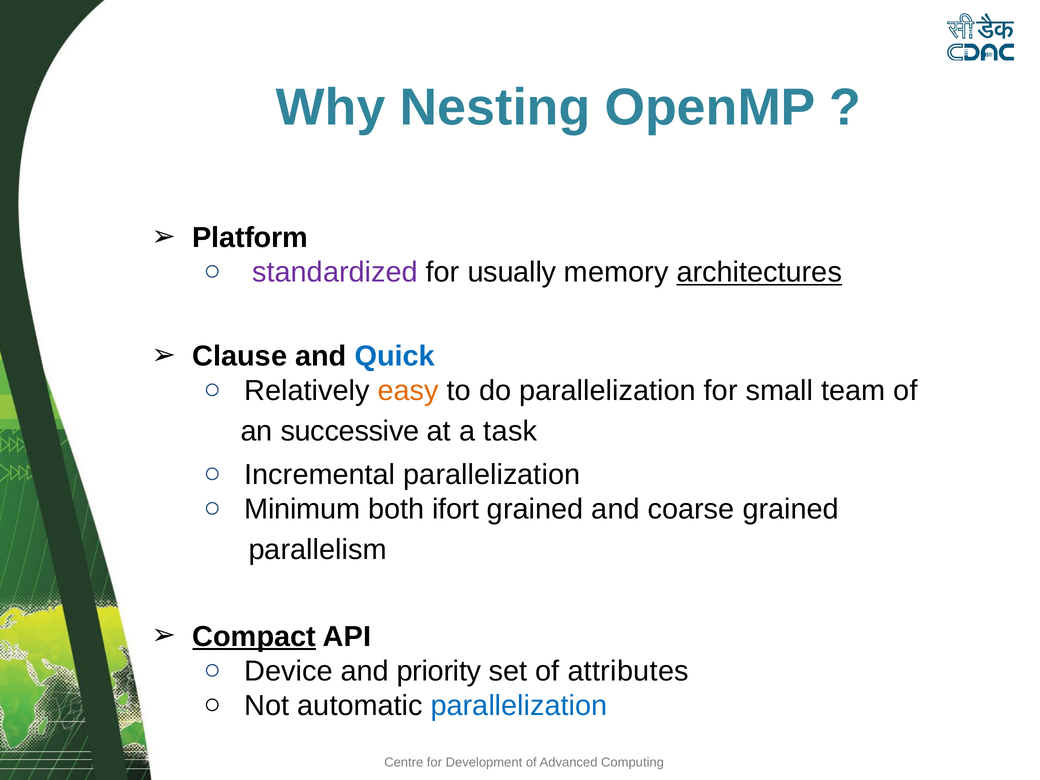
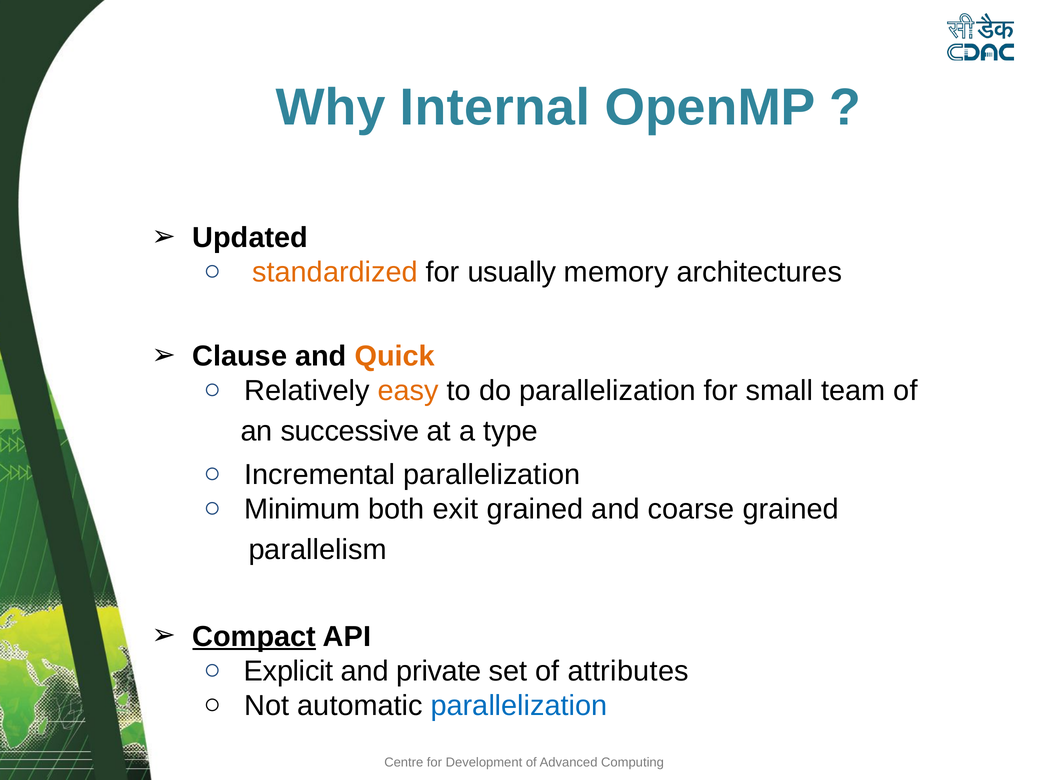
Nesting: Nesting -> Internal (495, 108)
Platform: Platform -> Updated (250, 238)
standardized colour: purple -> orange (335, 272)
architectures underline: present -> none (759, 272)
Quick colour: blue -> orange (395, 356)
task: task -> type (510, 431)
ifort: ifort -> exit (456, 509)
Device: Device -> Explicit (289, 671)
priority: priority -> private (439, 671)
